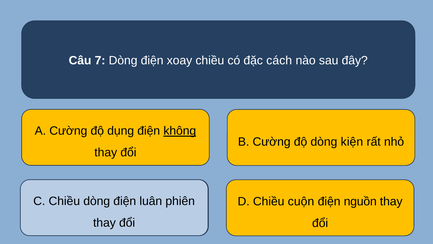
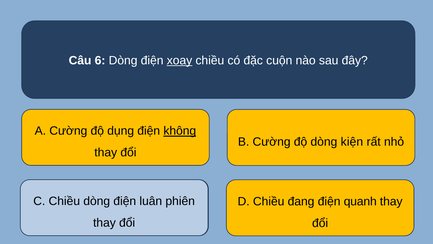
7: 7 -> 6 (100, 60)
xoay underline: none -> present (180, 60)
cách: cách -> cuộn (279, 60)
cuộn: cuộn -> đang (301, 201)
nguồn: nguồn -> quanh (360, 201)
